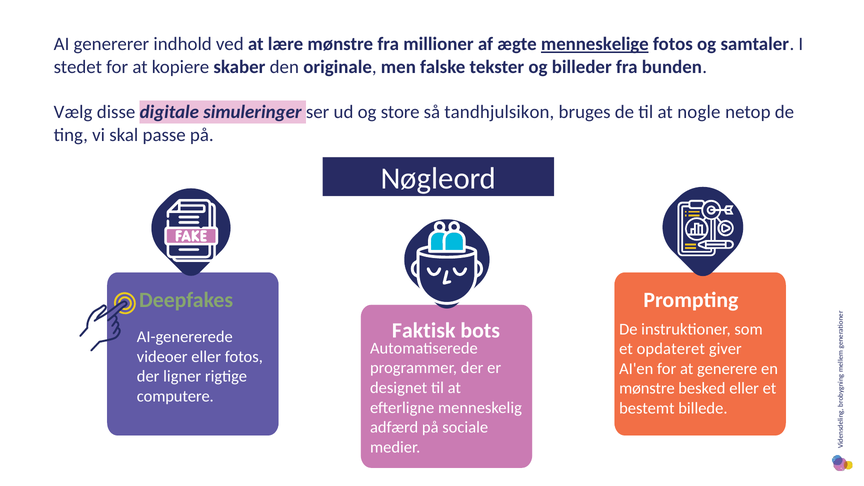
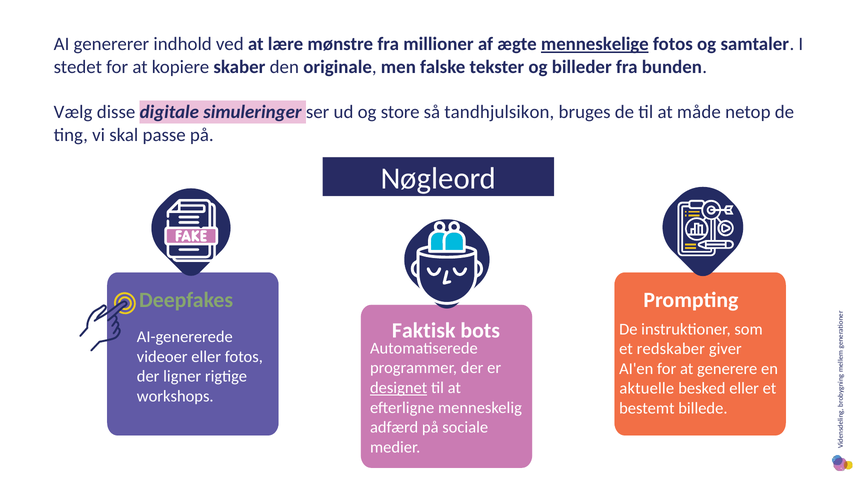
nogle: nogle -> måde (699, 112)
opdateret: opdateret -> redskaber (671, 349)
designet underline: none -> present (399, 388)
mønstre: mønstre -> aktuelle (647, 388)
computere: computere -> workshops (175, 396)
